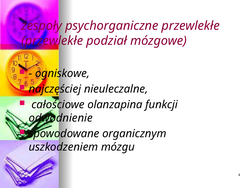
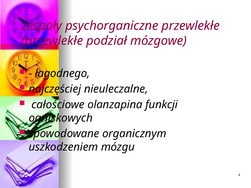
ogniskowe: ogniskowe -> łagodnego (62, 74)
odwodnienie: odwodnienie -> ogniskowych (61, 118)
